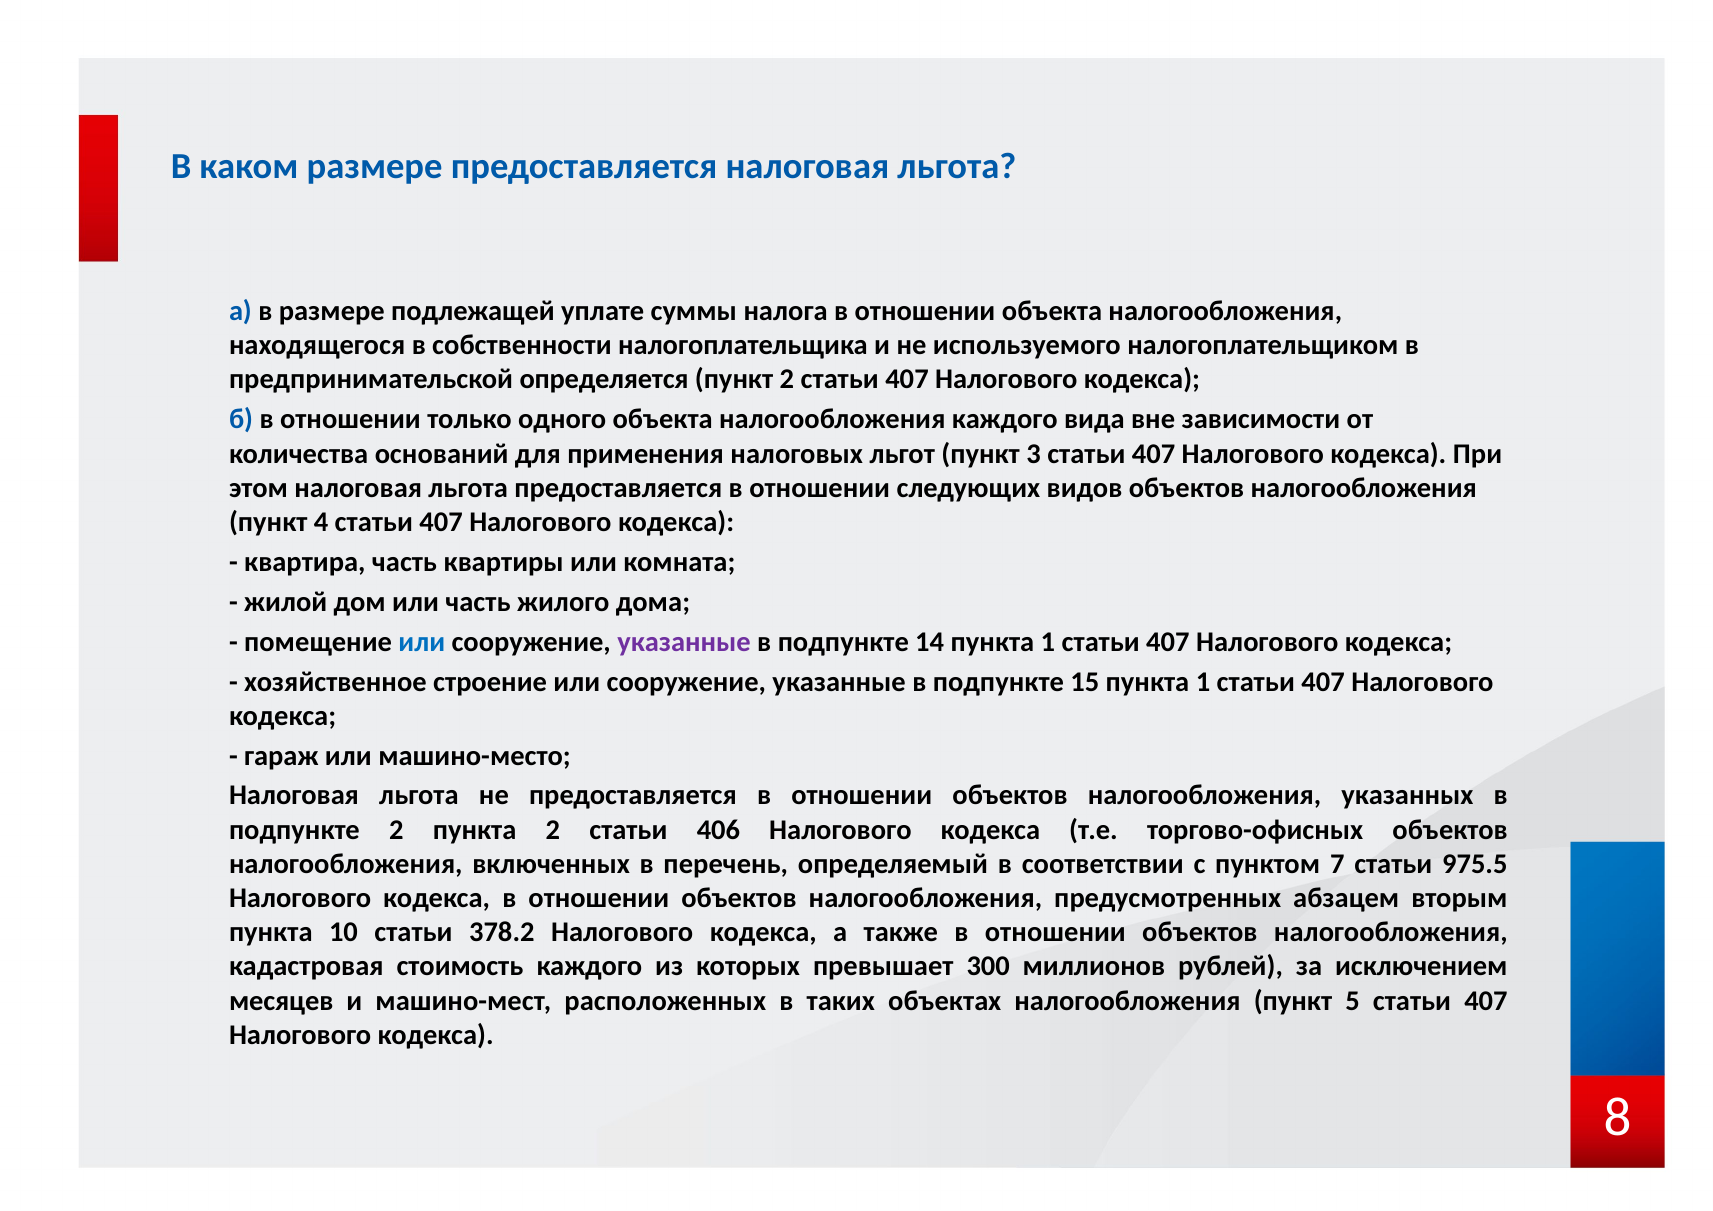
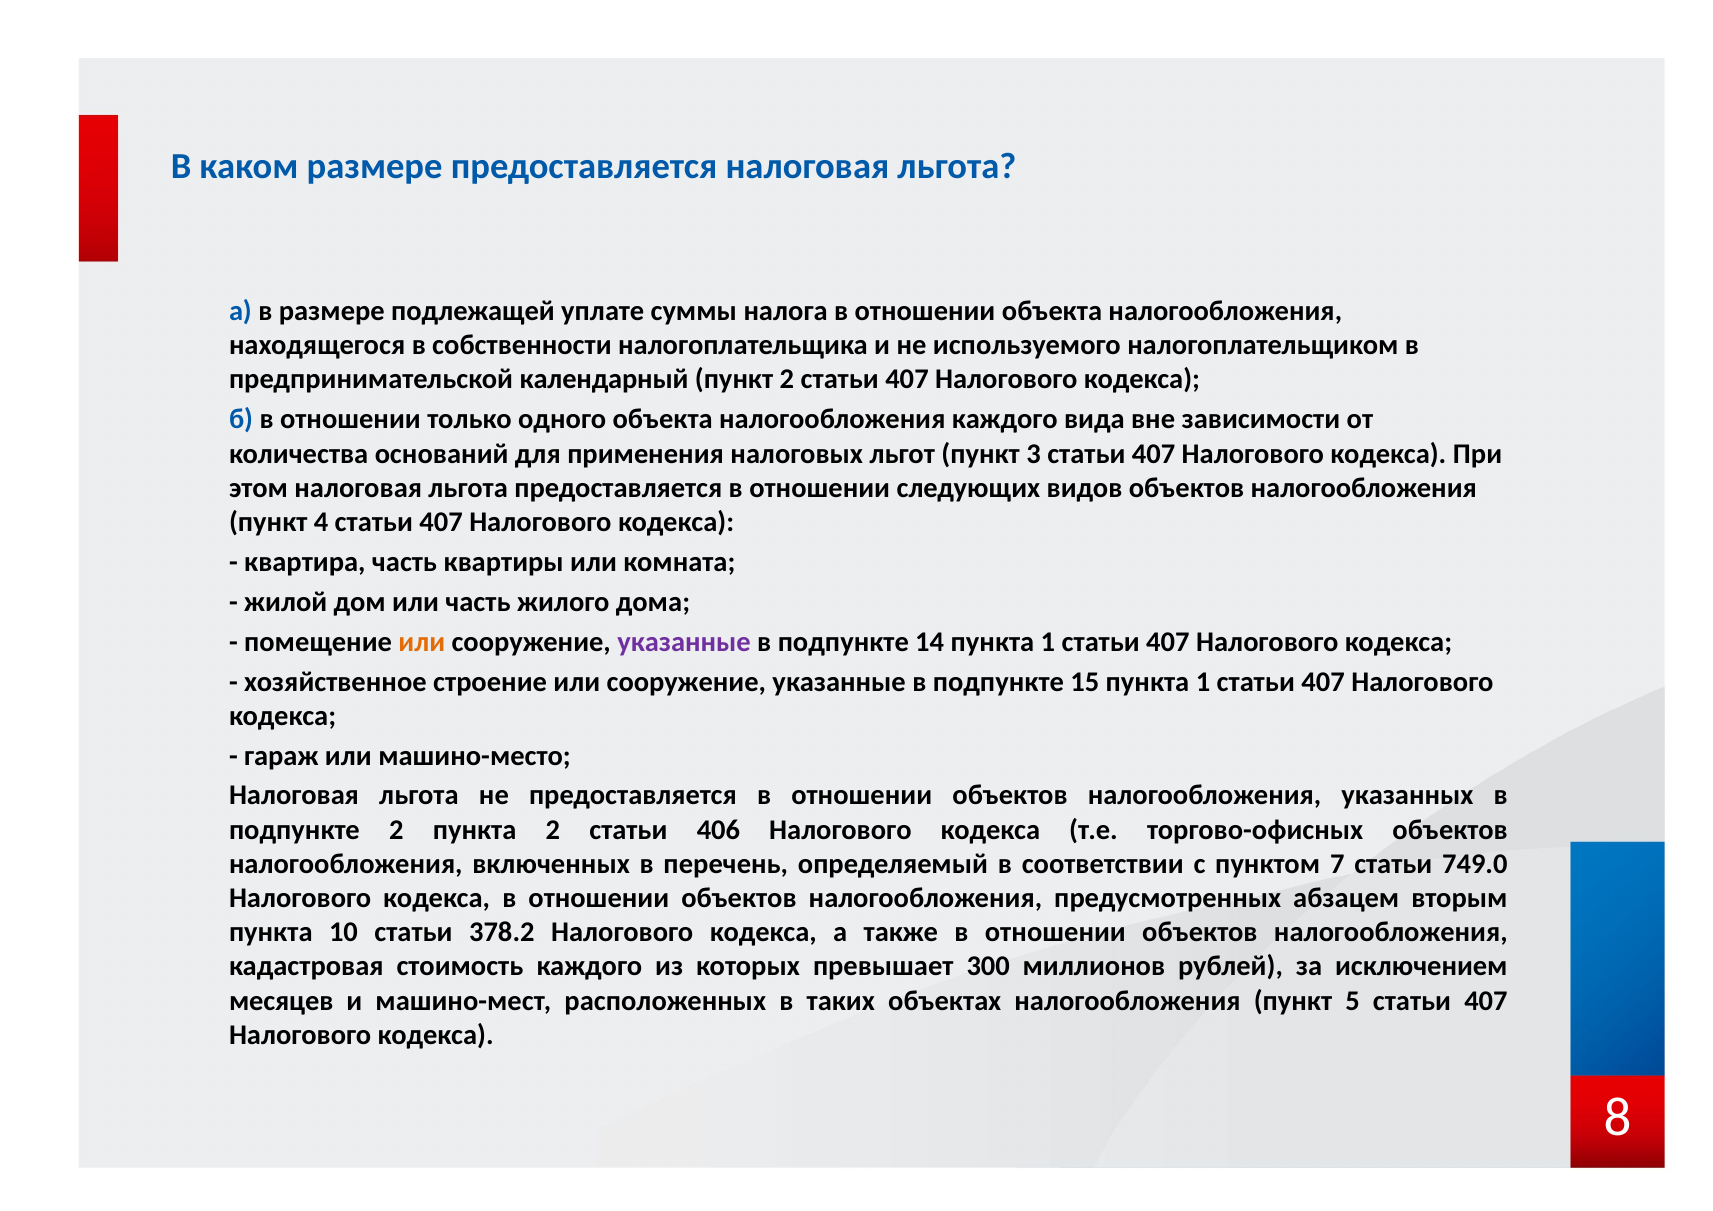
определяется: определяется -> календарный (604, 380)
или colour: blue -> orange (422, 642)
975.5: 975.5 -> 749.0 (1475, 864)
